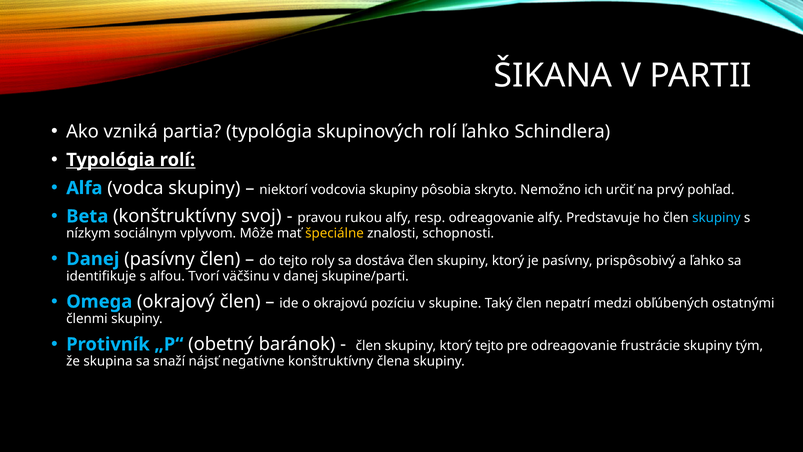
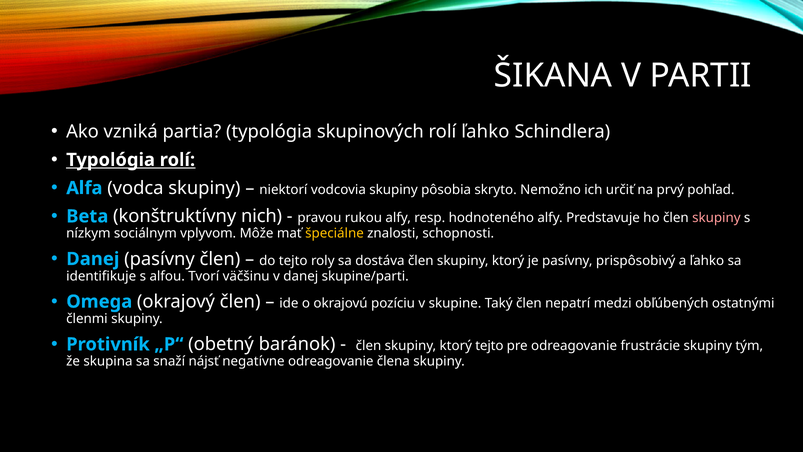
svoj: svoj -> nich (262, 216)
resp odreagovanie: odreagovanie -> hodnoteného (491, 218)
skupiny colour: light blue -> pink (716, 218)
negatívne konštruktívny: konštruktívny -> odreagovanie (331, 361)
